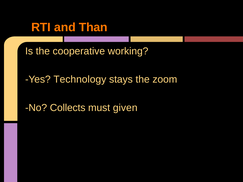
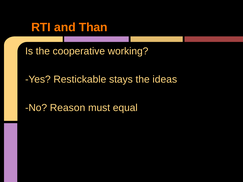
Technology: Technology -> Restickable (80, 80)
zoom: zoom -> ideas (165, 80)
Collects: Collects -> Reason (68, 108)
given: given -> equal (125, 108)
